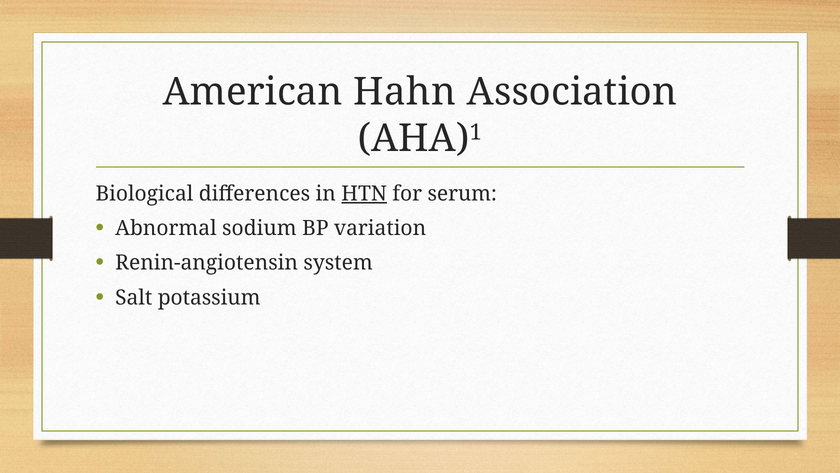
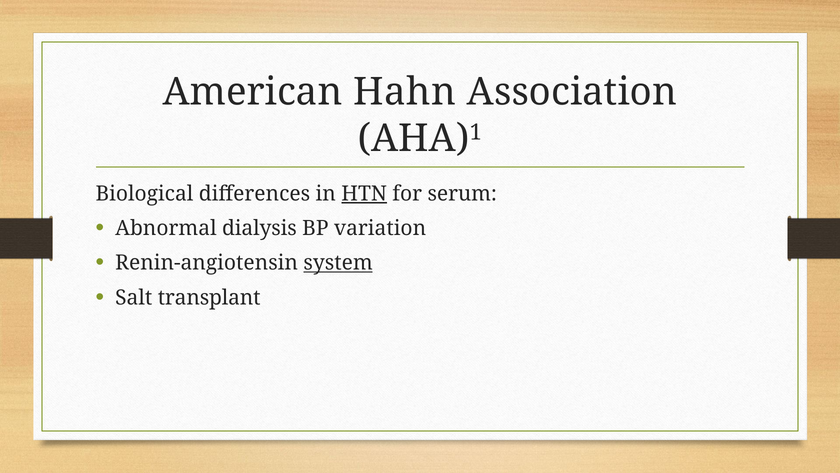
sodium: sodium -> dialysis (259, 228)
system underline: none -> present (338, 263)
potassium: potassium -> transplant (209, 297)
